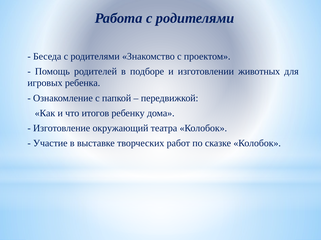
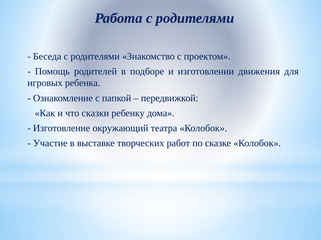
животных: животных -> движения (259, 72)
итогов: итогов -> сказки (95, 113)
